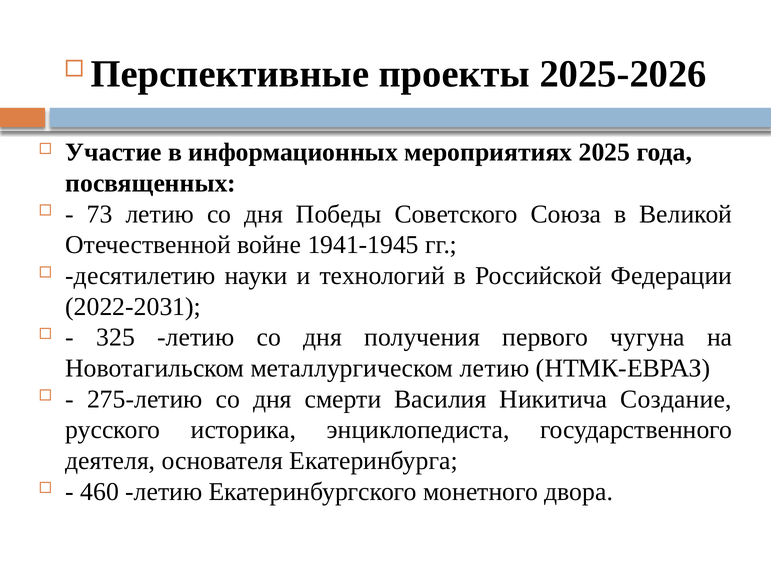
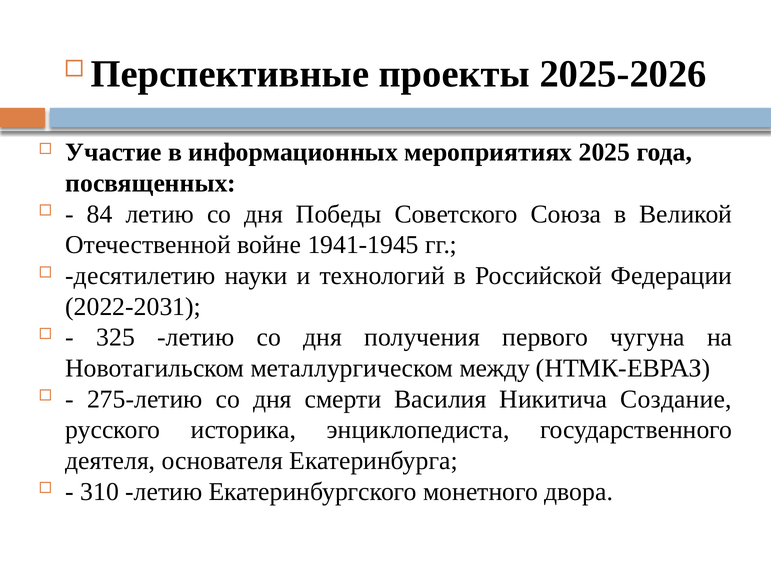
73: 73 -> 84 (100, 214)
металлургическом летию: летию -> между (495, 368)
460: 460 -> 310 (100, 492)
